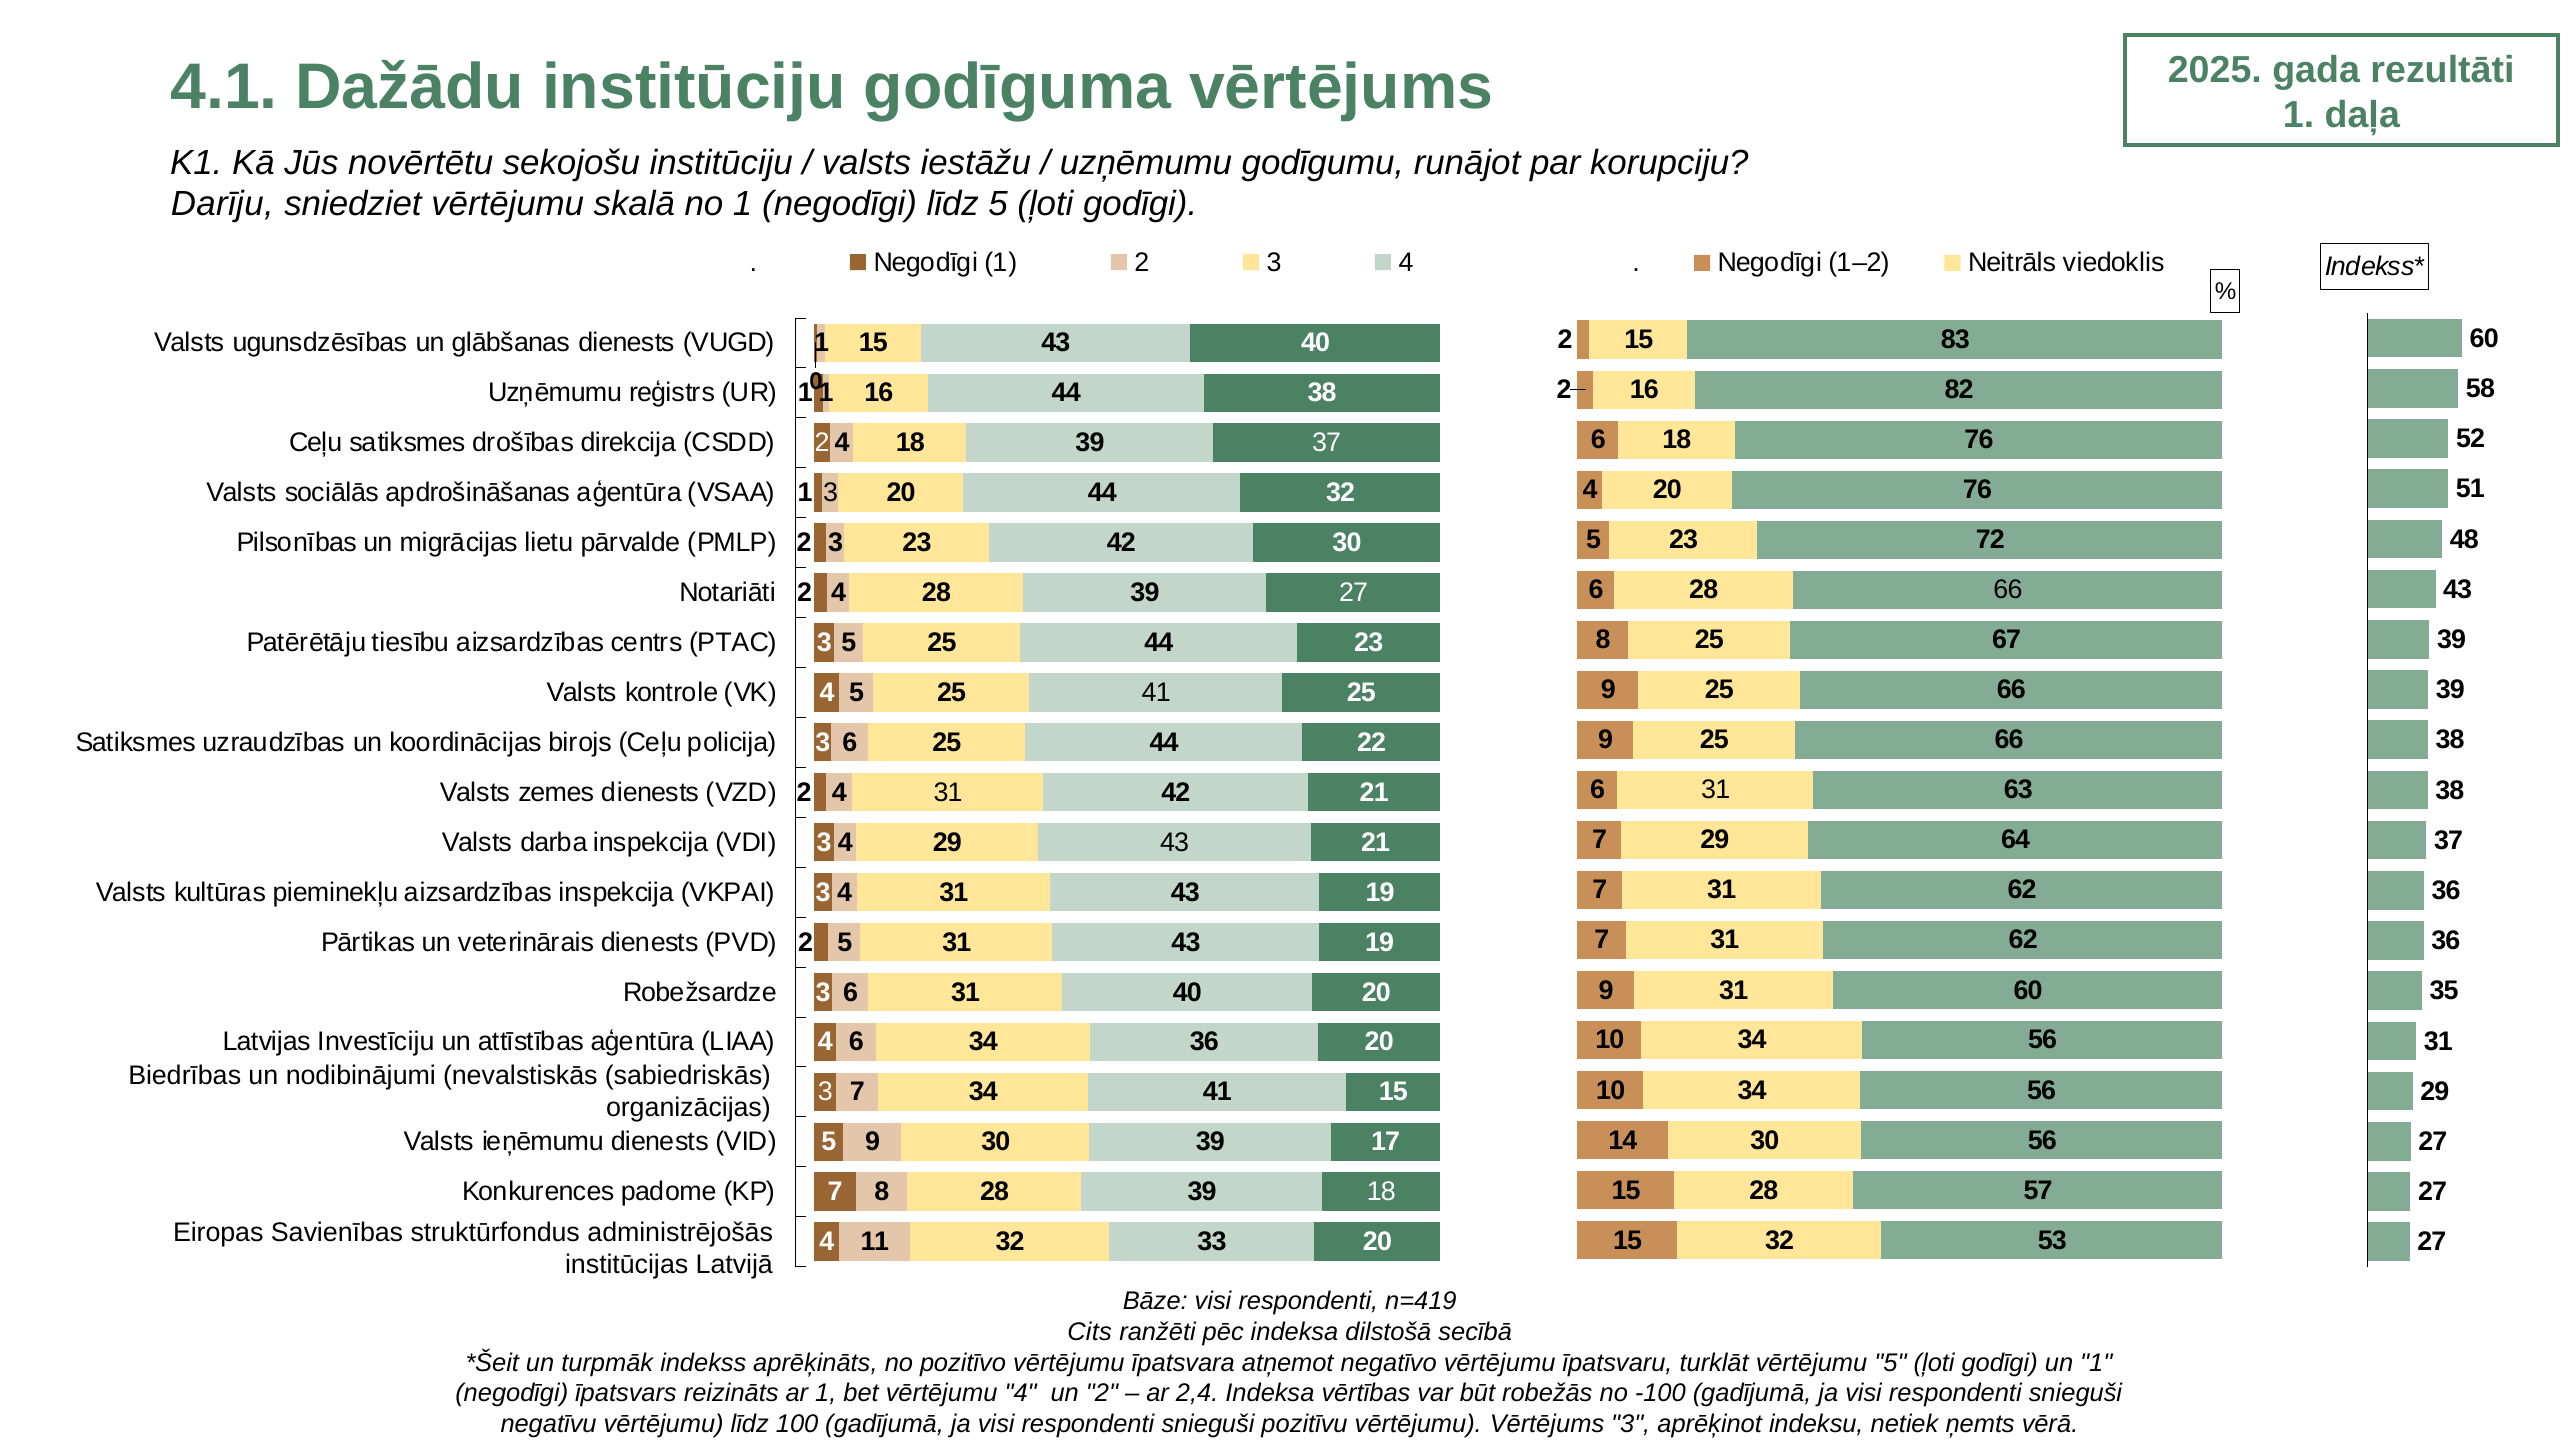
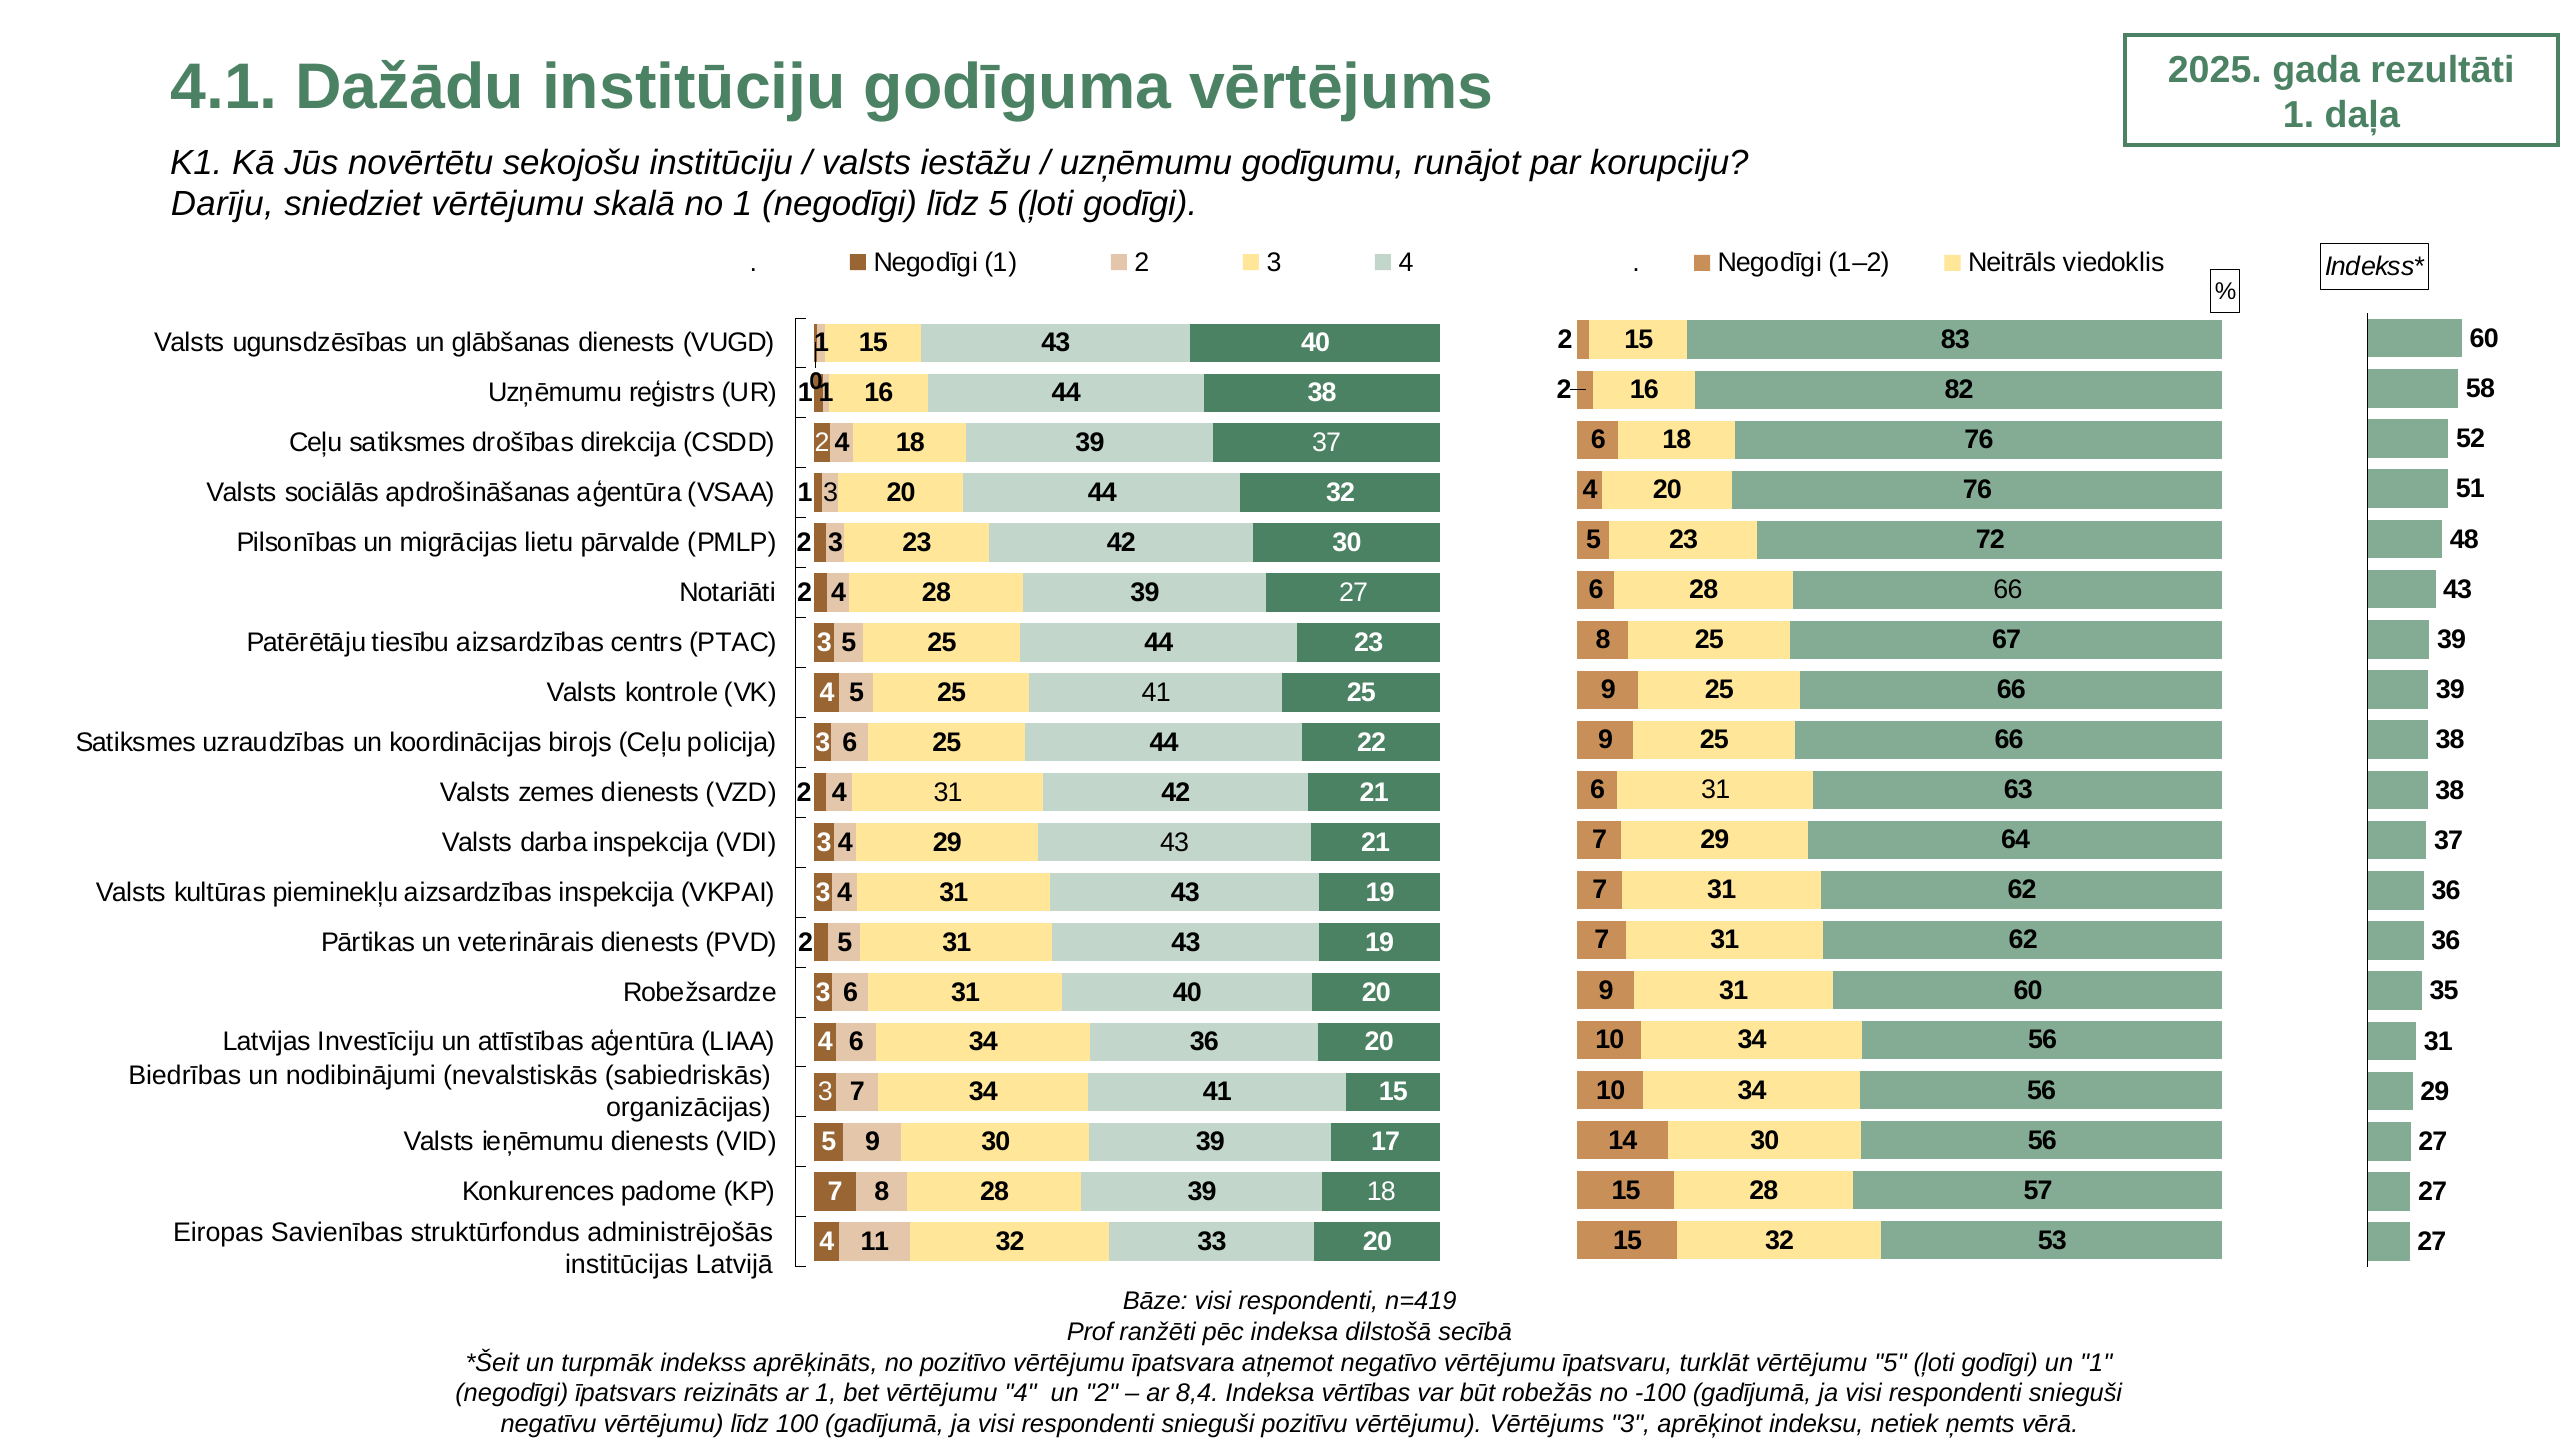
Cits: Cits -> Prof (1090, 1332)
2,4: 2,4 -> 8,4 (1197, 1393)
